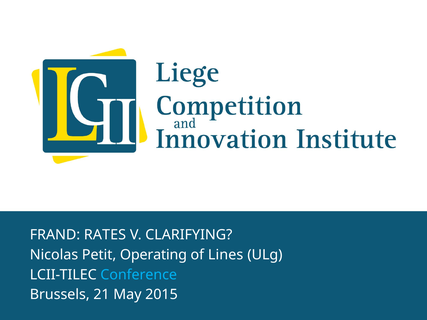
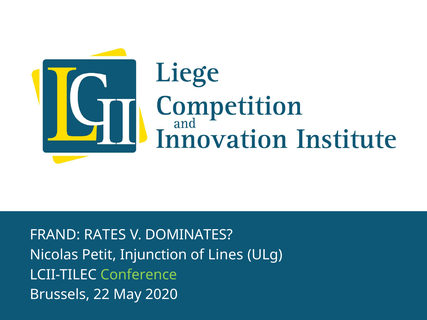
CLARIFYING: CLARIFYING -> DOMINATES (189, 235)
Operating: Operating -> Injunction (153, 255)
Conference colour: light blue -> light green (139, 275)
21: 21 -> 22 (101, 295)
2015: 2015 -> 2020 (161, 295)
